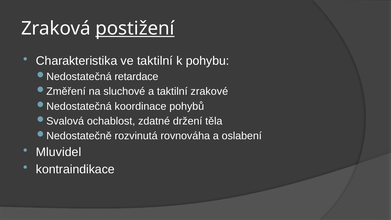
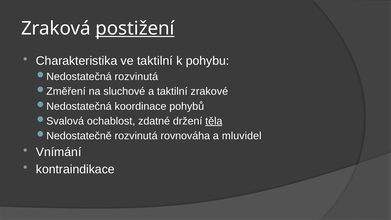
retardace: retardace -> rozvinutá (136, 77)
těla underline: none -> present (214, 121)
oslabení: oslabení -> mluvidel (242, 136)
Mluvidel: Mluvidel -> Vnímání (59, 152)
